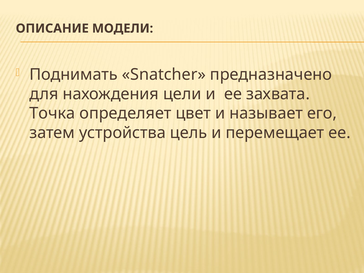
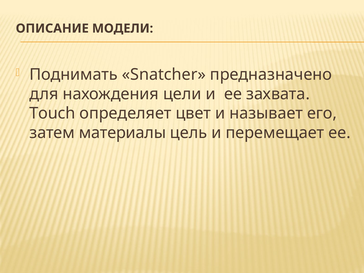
Точка: Точка -> Touch (52, 113)
устройства: устройства -> материалы (122, 133)
